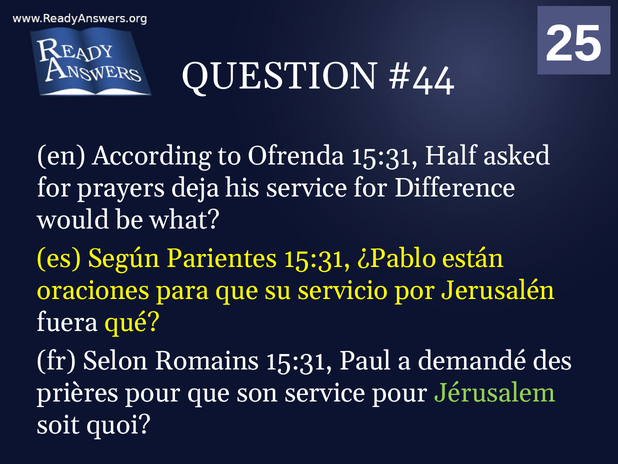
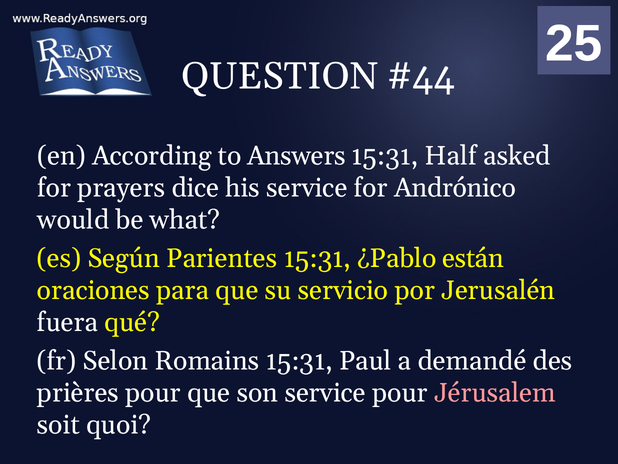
Ofrenda: Ofrenda -> Answers (297, 156)
deja: deja -> dice (195, 188)
Difference: Difference -> Andrónico (455, 188)
Jérusalem colour: light green -> pink (495, 393)
